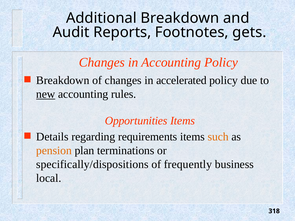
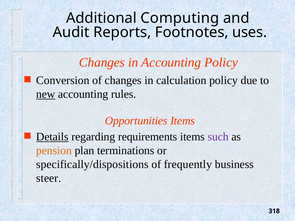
Additional Breakdown: Breakdown -> Computing (180, 18)
gets: gets -> uses (250, 32)
Breakdown: Breakdown -> Conversion (63, 80)
accelerated: accelerated -> calculation (181, 80)
Details underline: none -> present (52, 137)
such colour: orange -> purple (218, 137)
local: local -> steer (49, 178)
